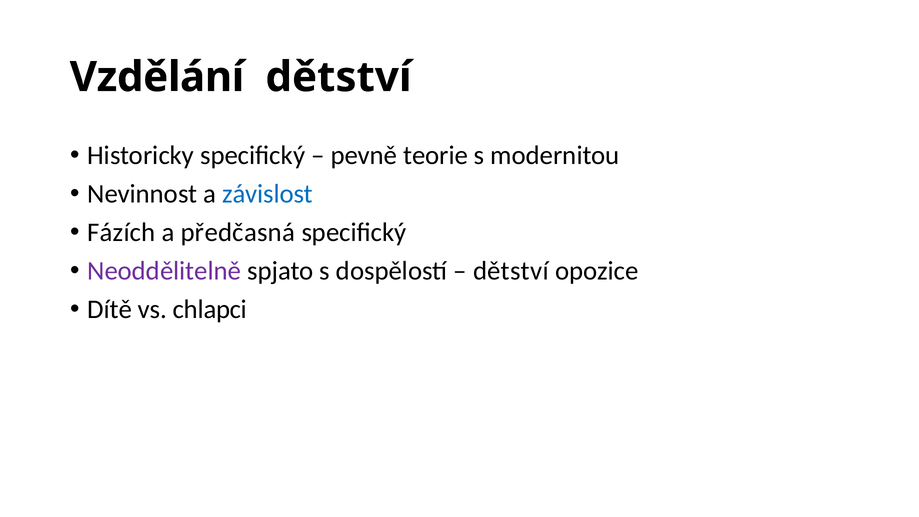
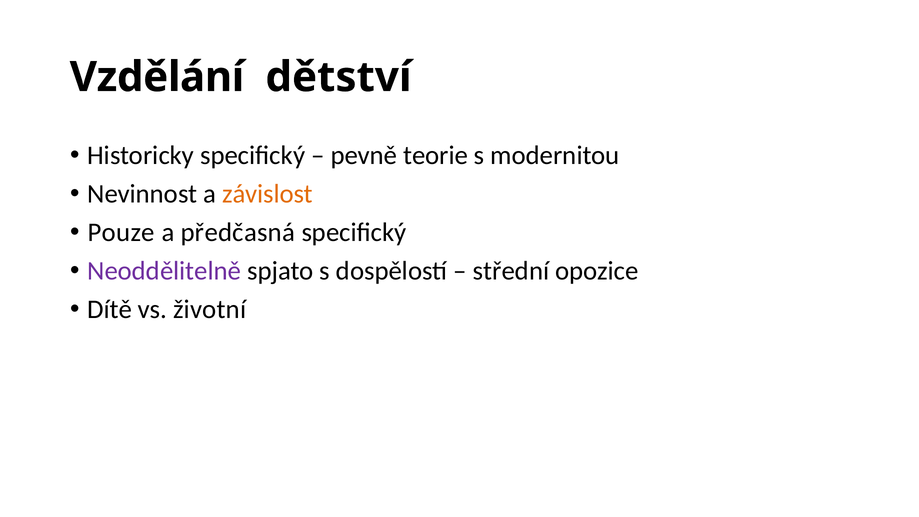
závislost colour: blue -> orange (268, 194)
Fázích: Fázích -> Pouze (121, 232)
dětství: dětství -> střední (511, 271)
chlapci: chlapci -> životní (210, 310)
